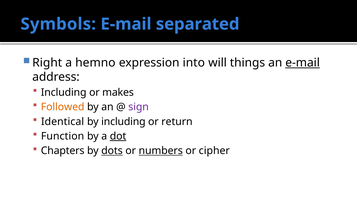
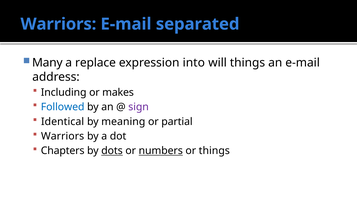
Symbols: Symbols -> Warriors (58, 24)
Right: Right -> Many (47, 63)
hemno: hemno -> replace (95, 63)
e-mail underline: present -> none (303, 63)
Followed colour: orange -> blue (63, 107)
by including: including -> meaning (123, 121)
return: return -> partial (177, 121)
Function: Function -> Warriors (63, 136)
dot underline: present -> none (118, 136)
or cipher: cipher -> things (214, 151)
